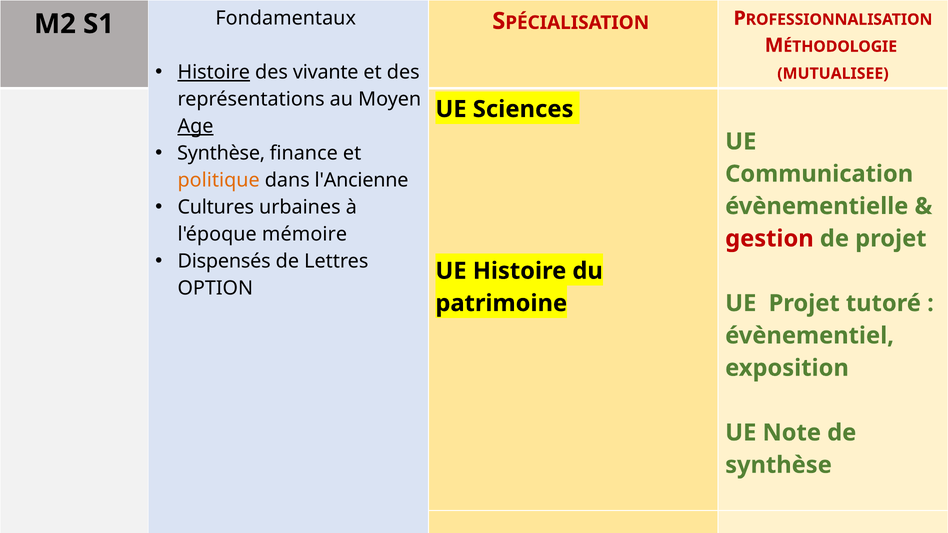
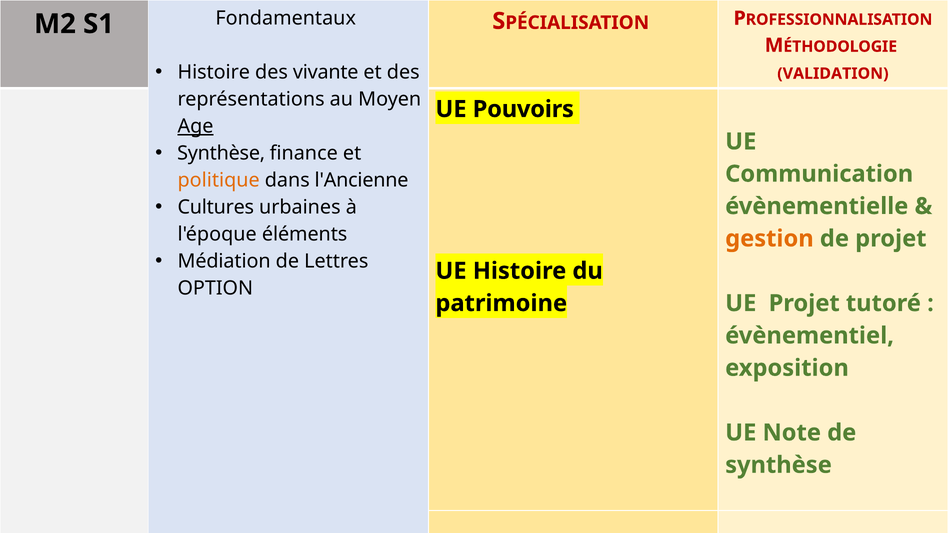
Histoire underline: present -> none (214, 72)
MUTUALISEE: MUTUALISEE -> VALIDATION (833, 74)
Sciences: Sciences -> Pouvoirs (523, 109)
mémoire: mémoire -> éléments (305, 234)
gestion colour: red -> orange (769, 239)
Dispensés: Dispensés -> Médiation (224, 261)
